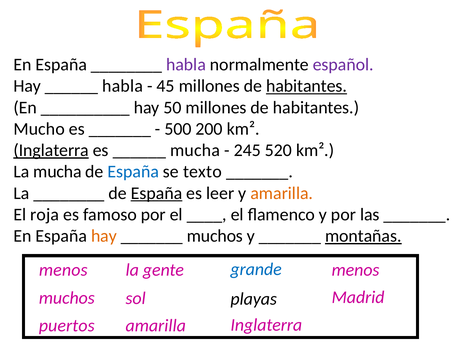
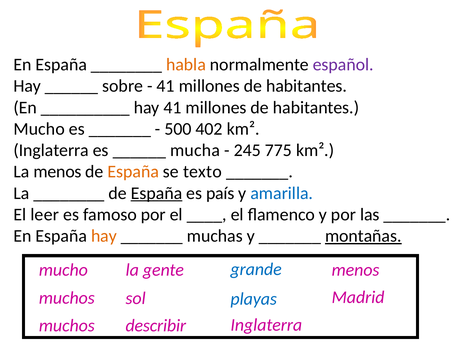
habla colour: purple -> orange (186, 65)
habla: habla -> sobre (123, 86)
45: 45 -> 41 (166, 86)
habitantes underline: present -> none (307, 86)
hay 50: 50 -> 41 (172, 108)
200: 200 -> 402 (209, 129)
Inglaterra underline: present -> none (51, 150)
520: 520 -> 775 (278, 150)
La mucha: mucha -> menos (57, 172)
España colour: blue -> orange (133, 172)
leer: leer -> país (220, 193)
amarilla colour: orange -> blue (282, 193)
roja: roja -> leer (45, 215)
muchos: muchos -> muchas (215, 236)
menos: menos -> mucho (63, 270)
playas colour: black -> blue (254, 299)
amarilla: amarilla -> describir (156, 326)
puertos: puertos -> muchos (67, 326)
